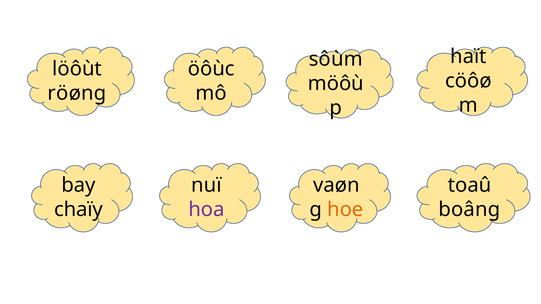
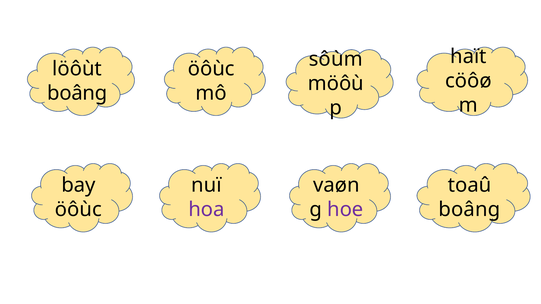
röøng: röøng -> boâng (77, 93)
chaïy: chaïy -> öôùc (78, 210)
hoe colour: orange -> purple (345, 210)
